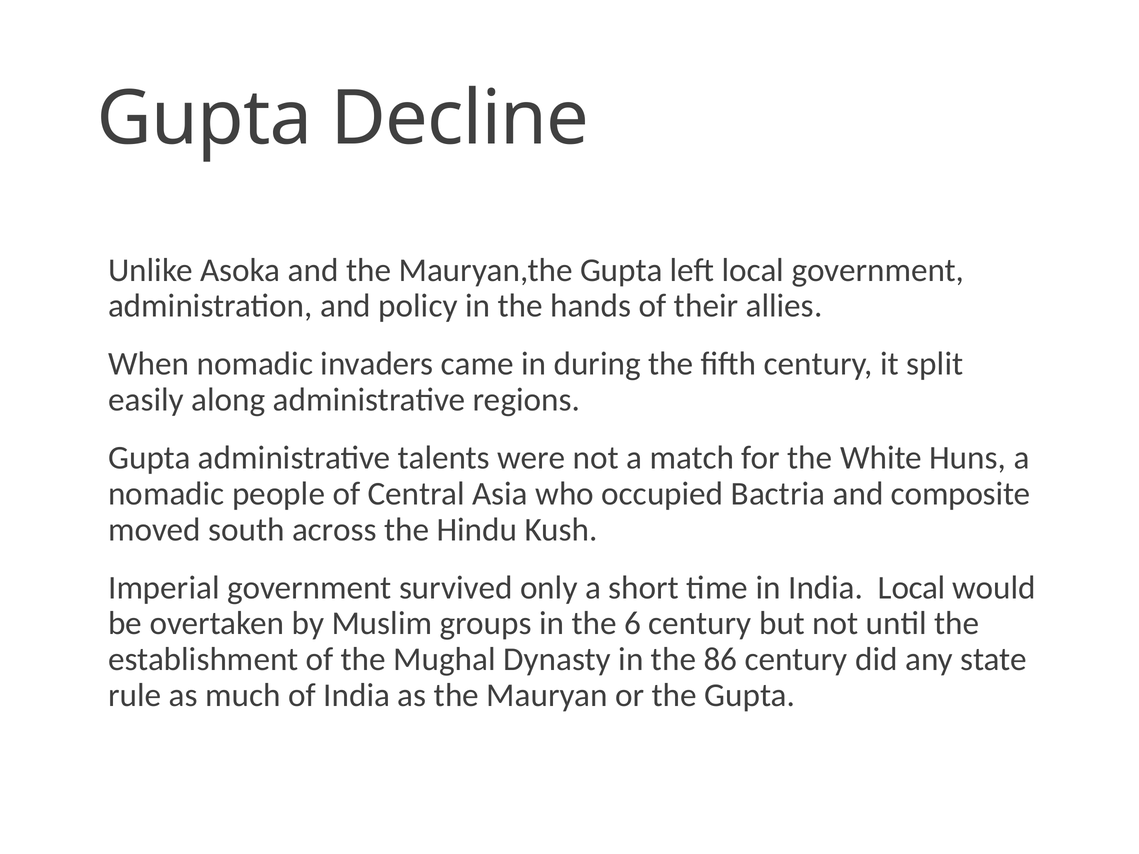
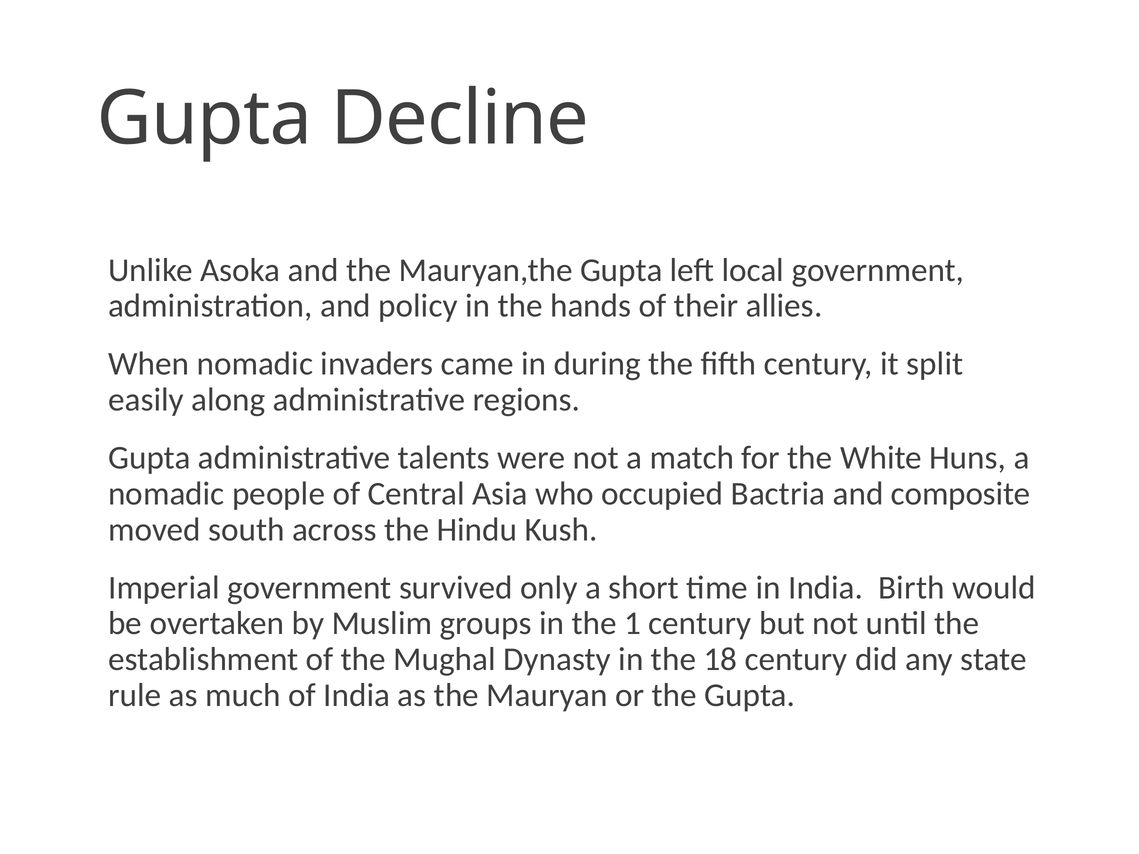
India Local: Local -> Birth (911, 588)
6: 6 -> 1 (633, 624)
86: 86 -> 18 (720, 660)
